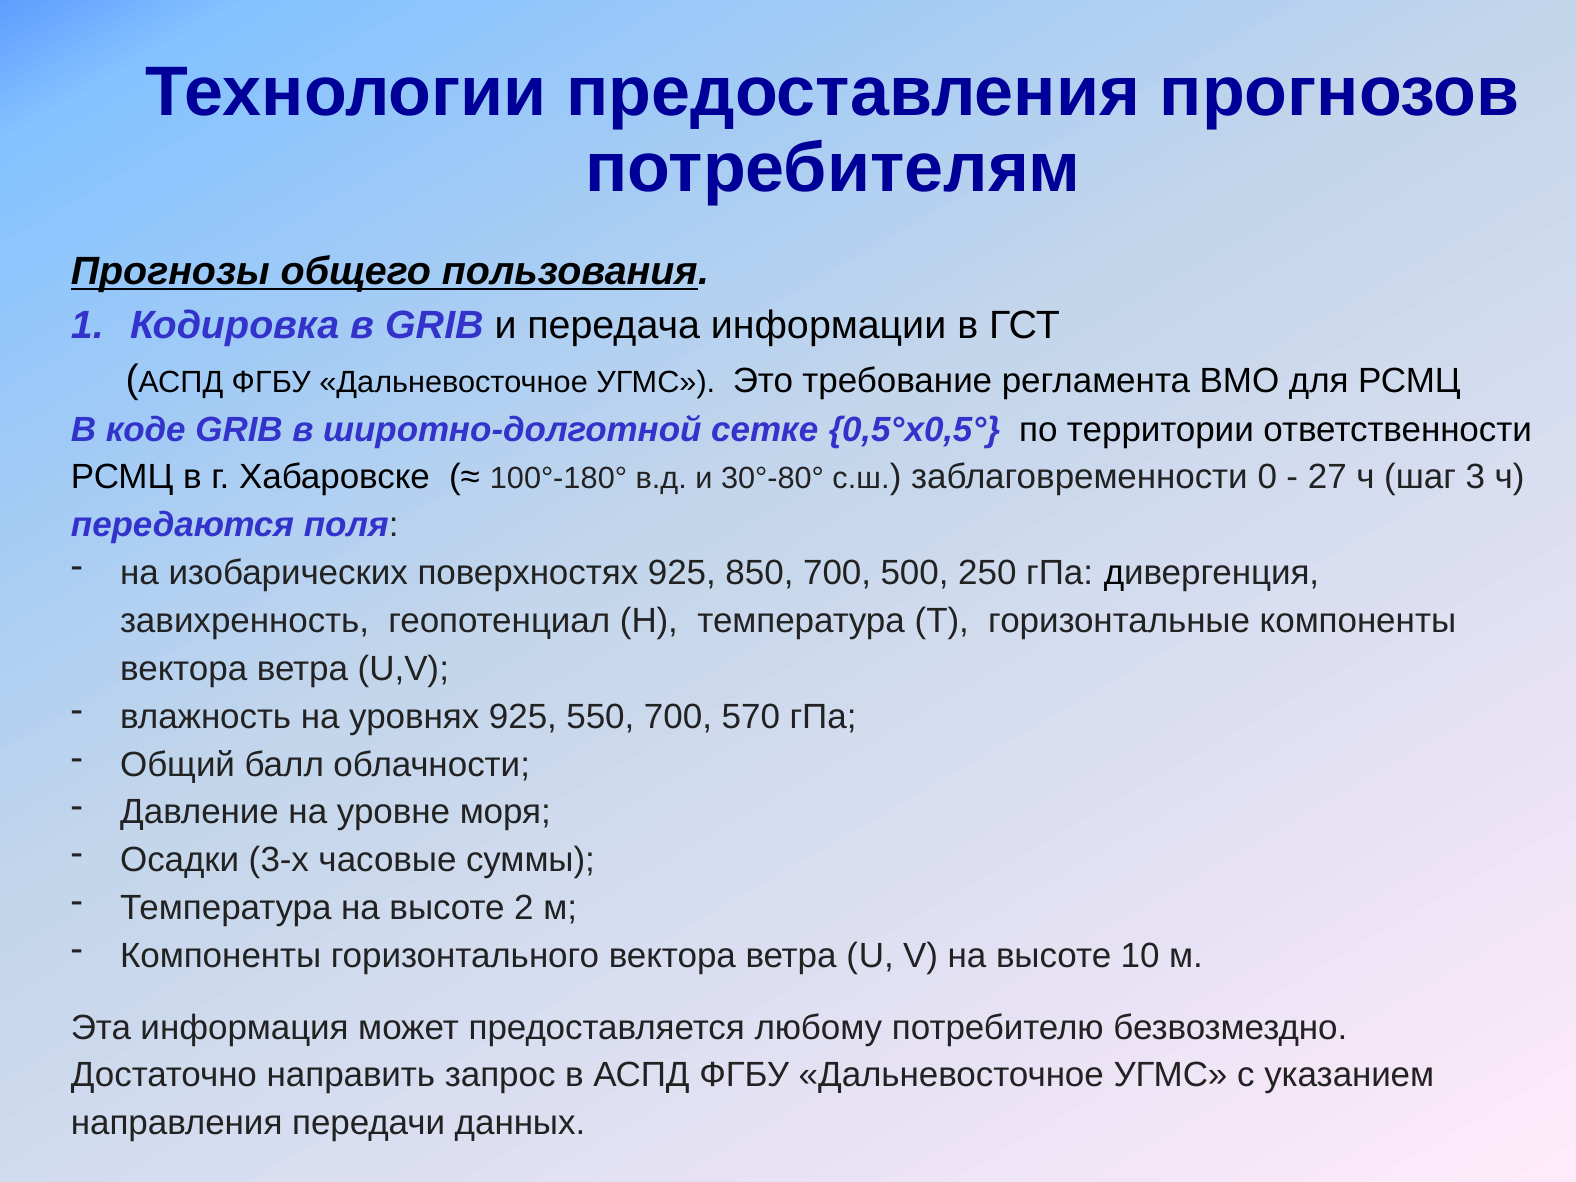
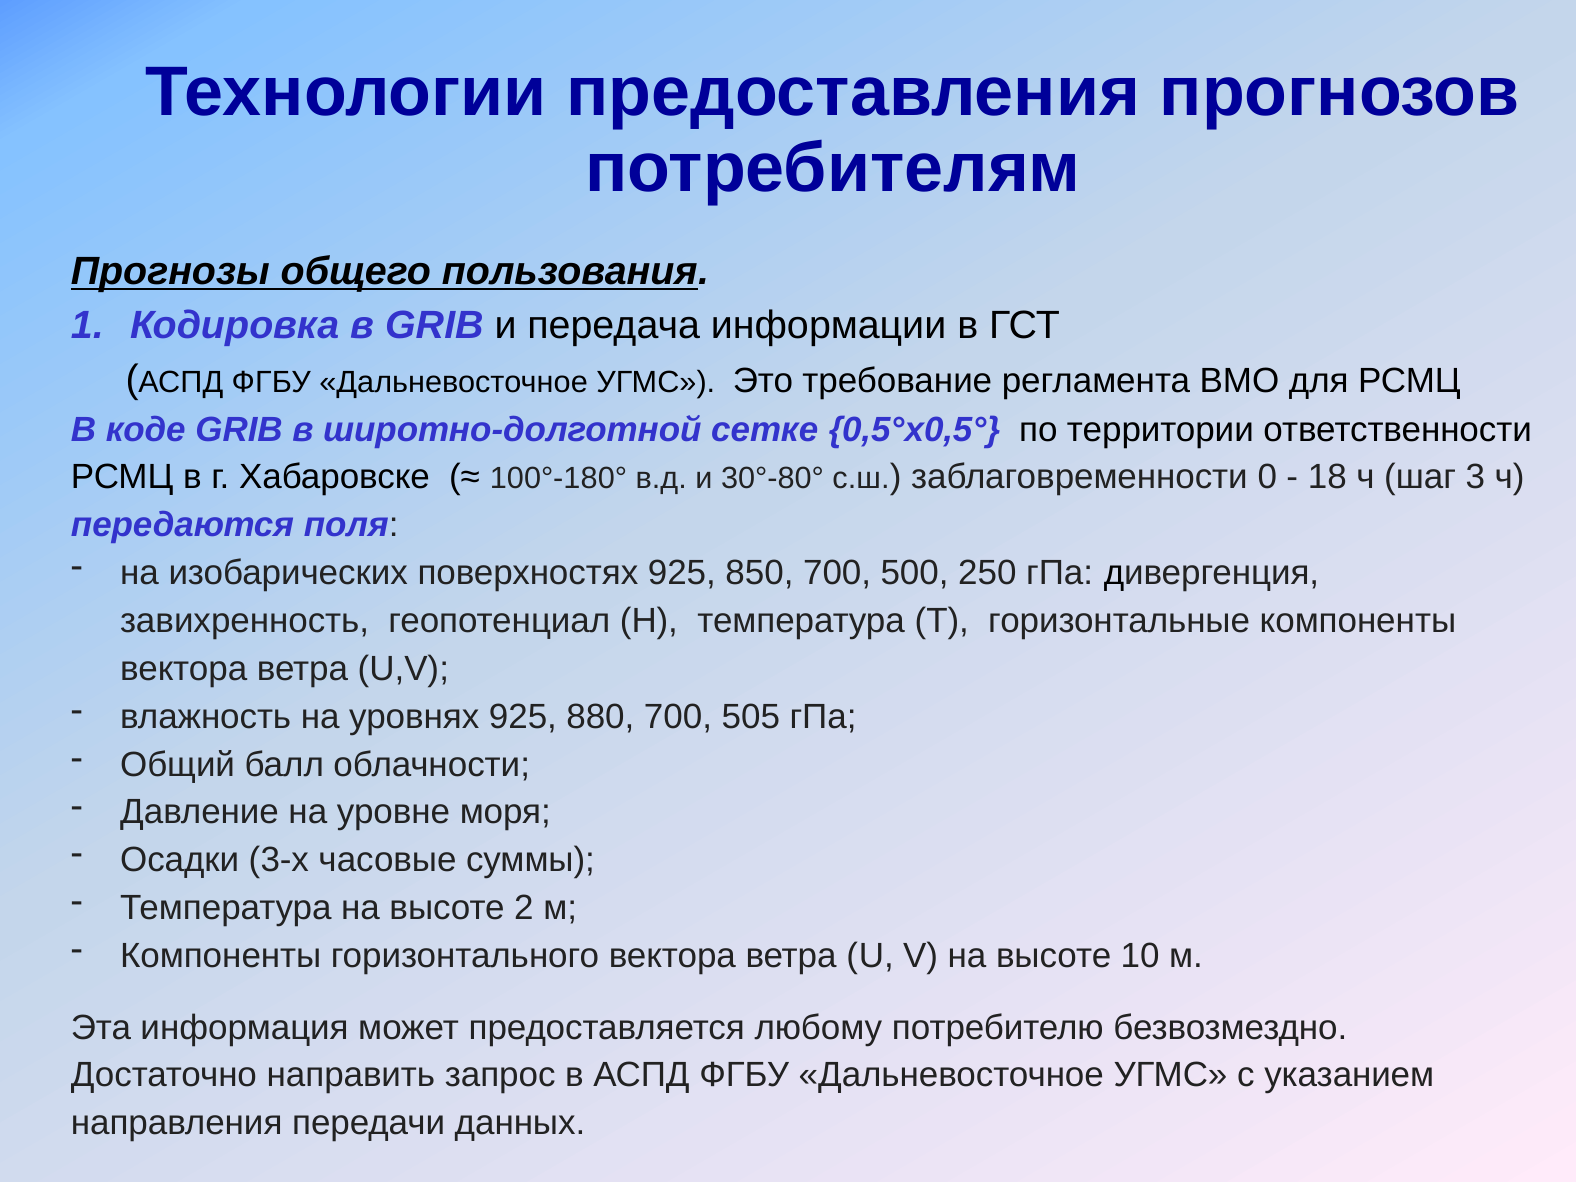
27: 27 -> 18 (1327, 477)
550: 550 -> 880 (600, 717)
570: 570 -> 505 (751, 717)
